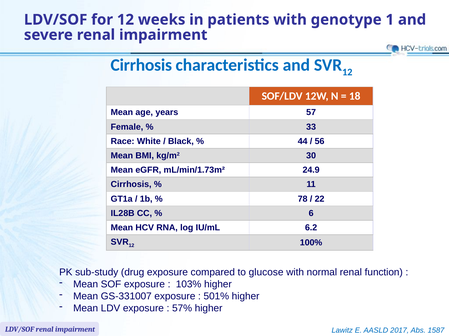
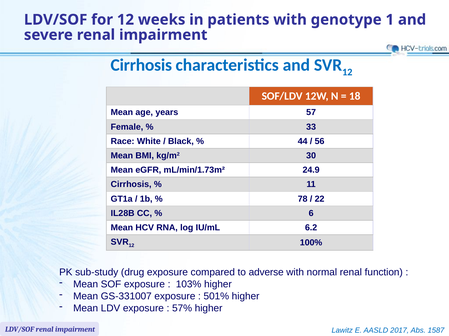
glucose: glucose -> adverse (266, 273)
